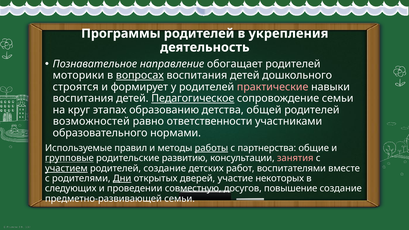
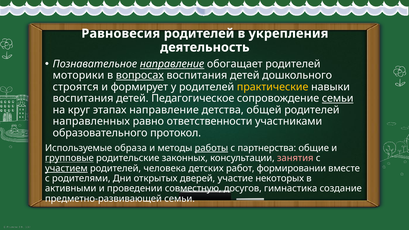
Программы: Программы -> Равновесия (121, 34)
направление underline: none -> present (172, 64)
практические colour: pink -> yellow (273, 87)
Педагогическое underline: present -> none (193, 98)
семьи underline: none -> present (338, 98)
этапах образованию: образованию -> направление (164, 110)
возможностей: возможностей -> направленных (91, 121)
нормами: нормами -> протокол (176, 133)
правил: правил -> образа (131, 148)
развитию: развитию -> законных (185, 158)
родителей создание: создание -> человека (165, 168)
воспитателями: воспитателями -> формировании (291, 168)
Дни underline: present -> none (122, 178)
следующих: следующих -> активными (71, 189)
повышение: повышение -> гимнастика (291, 189)
